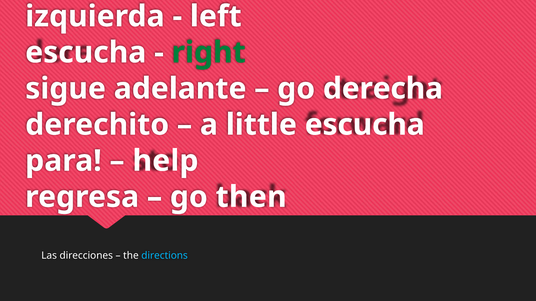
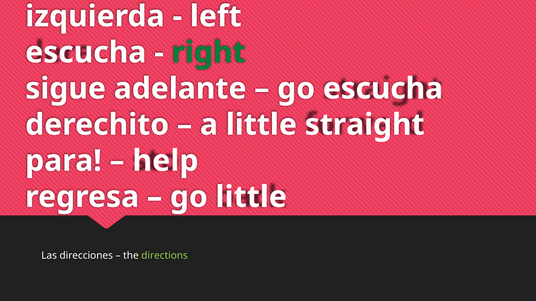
go derecha: derecha -> escucha (383, 89)
little escucha: escucha -> straight (365, 125)
go then: then -> little (251, 197)
directions colour: light blue -> light green (165, 256)
